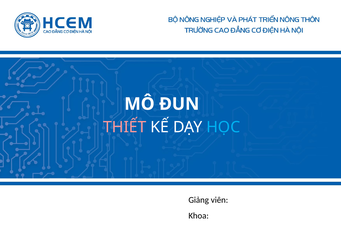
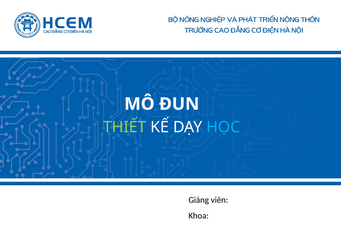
THIẾT colour: pink -> light green (125, 127)
